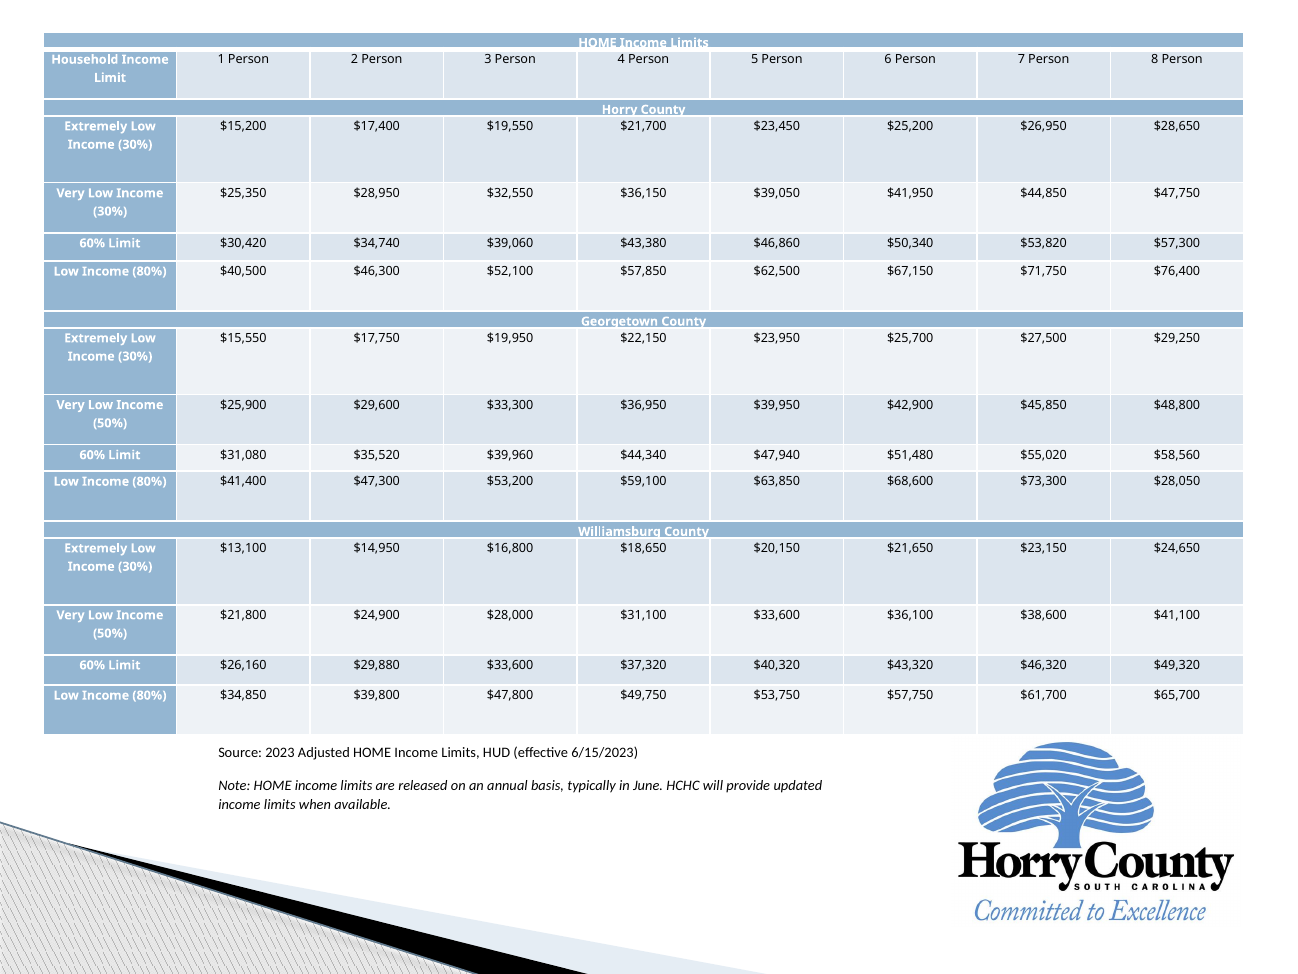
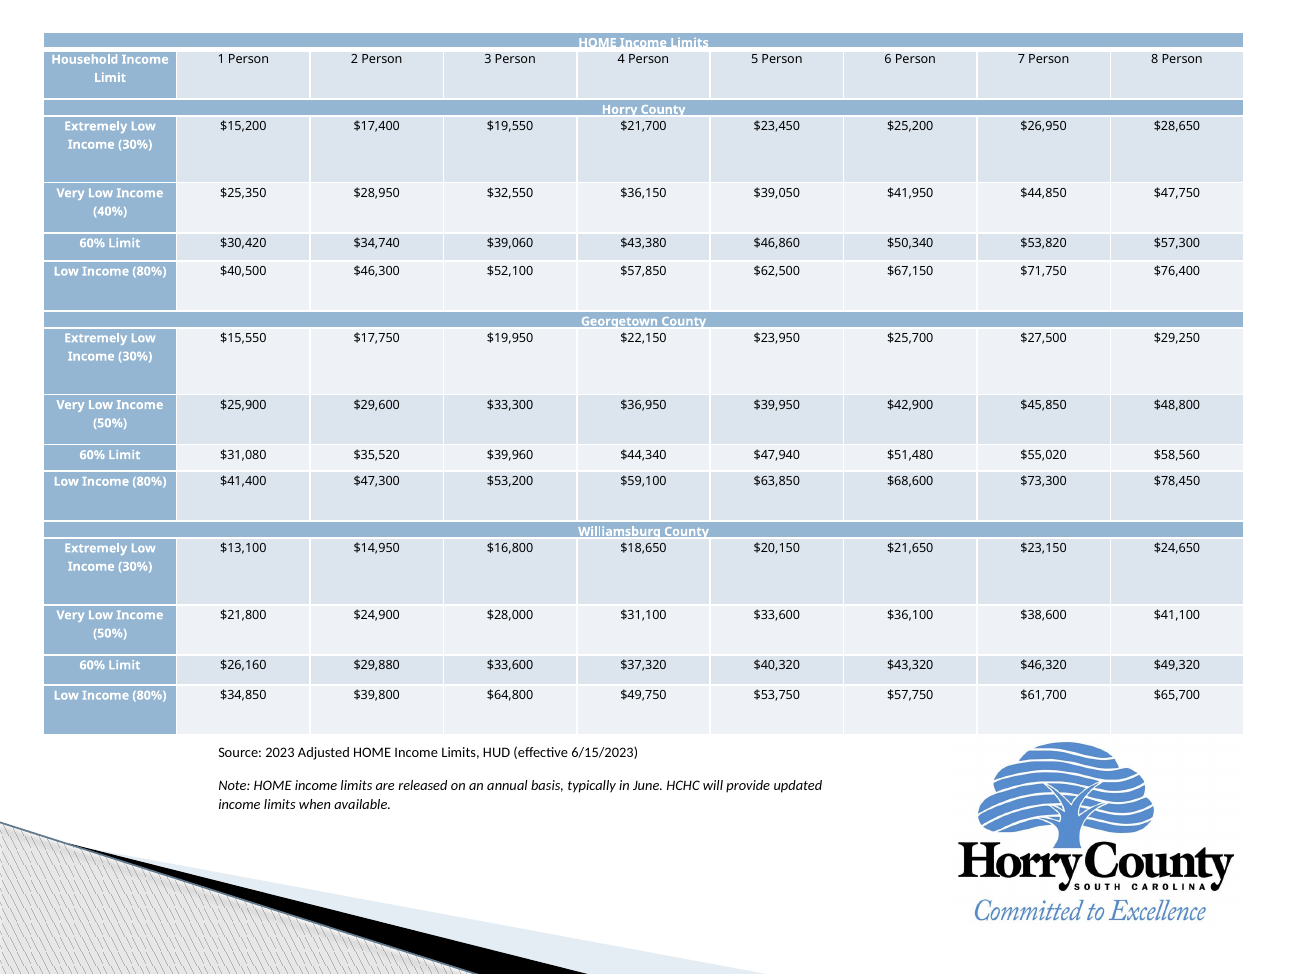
30%: 30% -> 40% (110, 211)
$28,050: $28,050 -> $78,450 (1177, 481)
$47,800: $47,800 -> $64,800 (510, 695)
